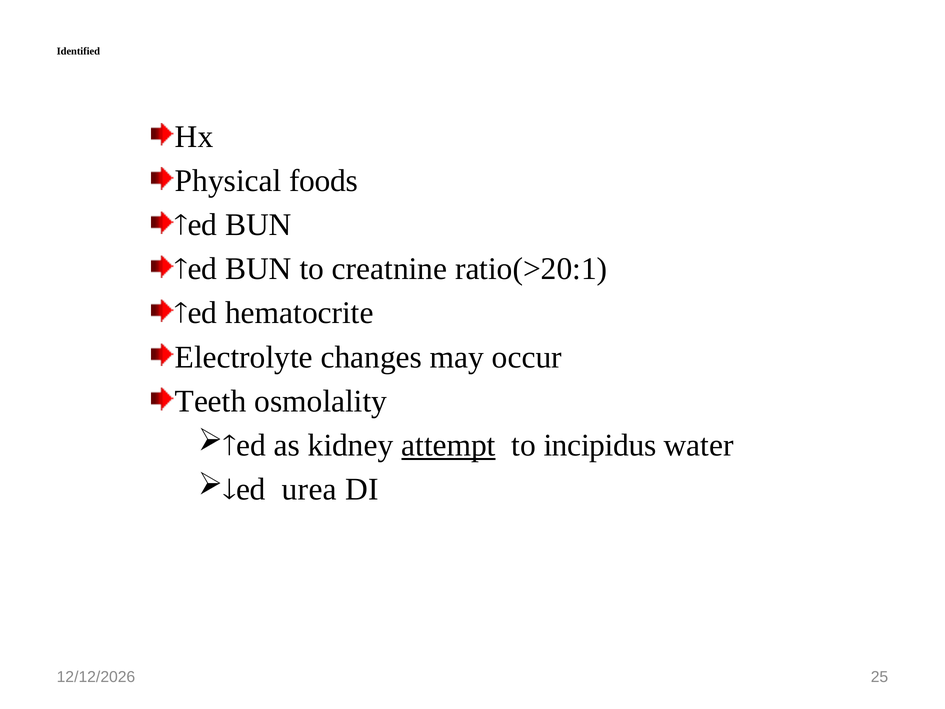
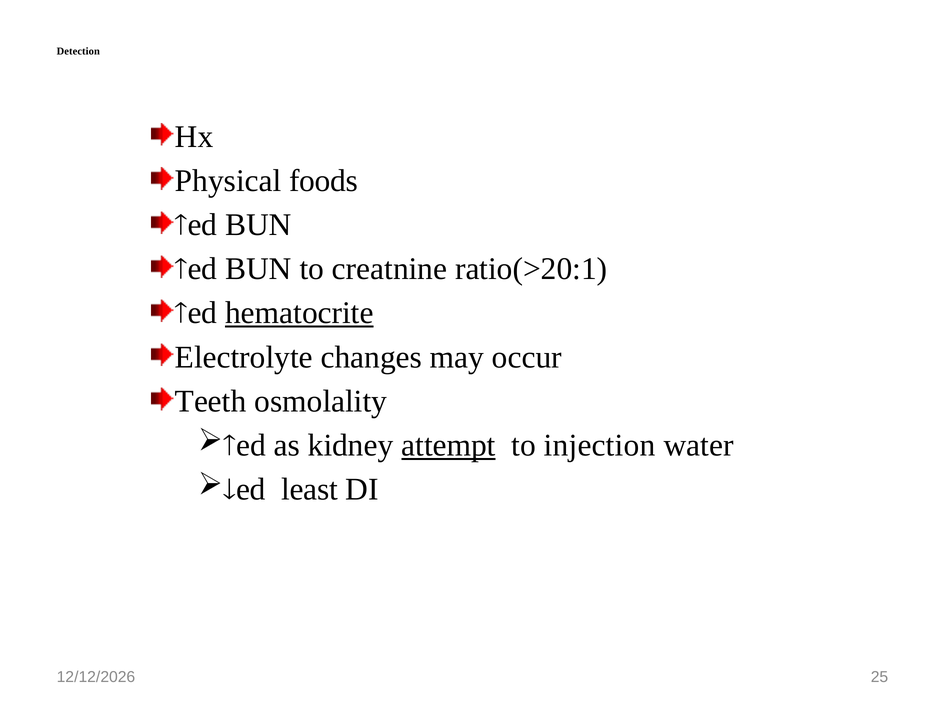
Identified: Identified -> Detection (78, 51)
hematocrite underline: none -> present (299, 313)
incipidus: incipidus -> injection (600, 445)
urea: urea -> least (310, 489)
